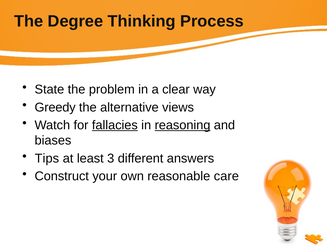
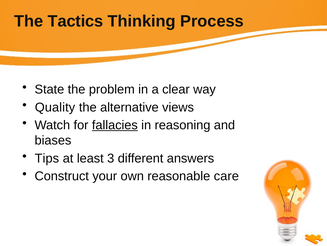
Degree: Degree -> Tactics (75, 21)
Greedy: Greedy -> Quality (55, 107)
reasoning underline: present -> none (183, 125)
